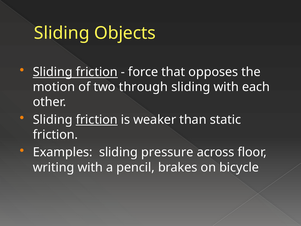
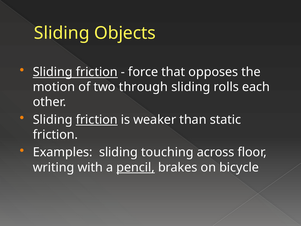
sliding with: with -> rolls (226, 87)
pressure: pressure -> touching (167, 152)
pencil underline: none -> present (136, 167)
